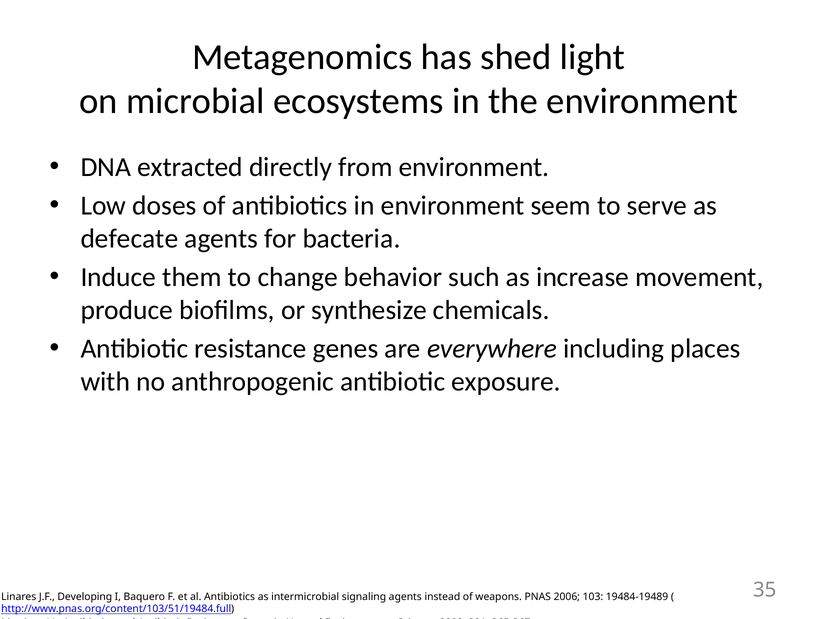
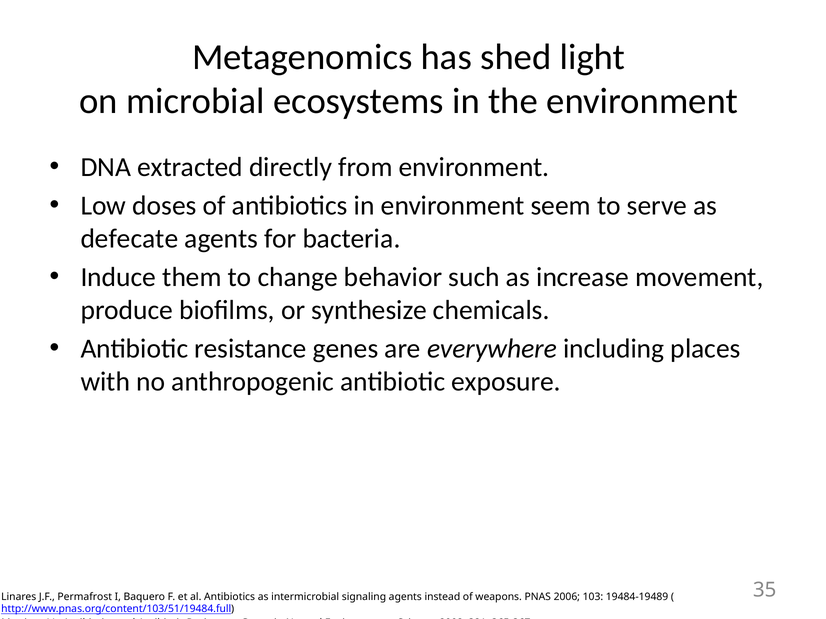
Developing: Developing -> Permafrost (85, 597)
